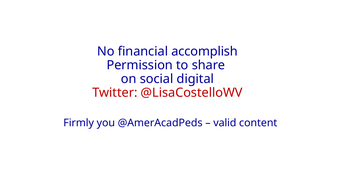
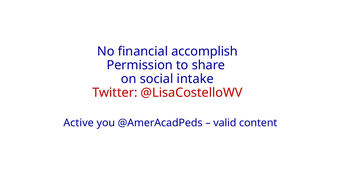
digital: digital -> intake (195, 79)
Firmly: Firmly -> Active (79, 123)
